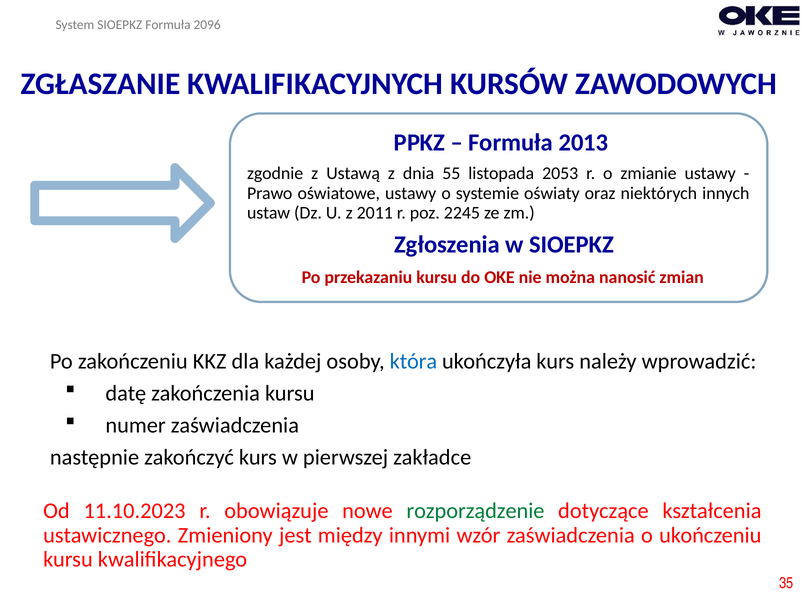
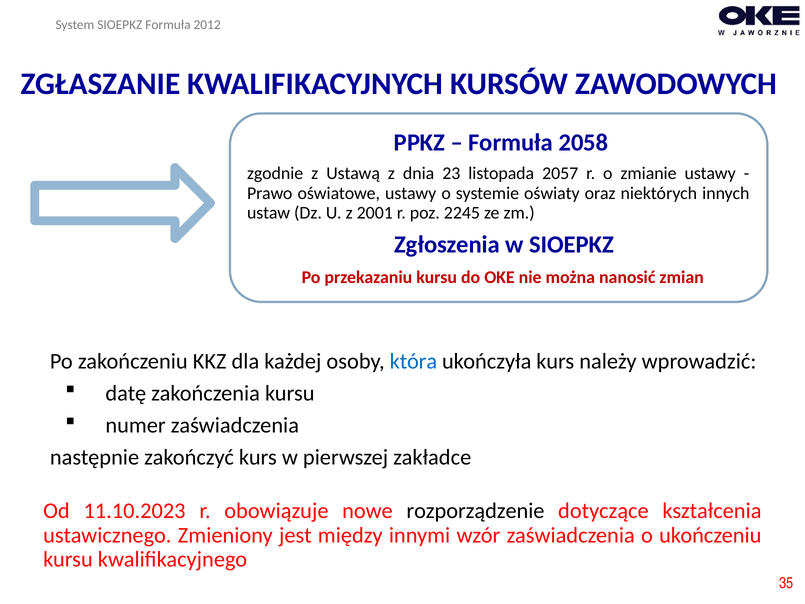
2096: 2096 -> 2012 (207, 25)
2013: 2013 -> 2058 (583, 143)
55: 55 -> 23 (451, 173)
2053: 2053 -> 2057 (560, 173)
2011: 2011 -> 2001 (375, 213)
rozporządzenie colour: green -> black (475, 511)
